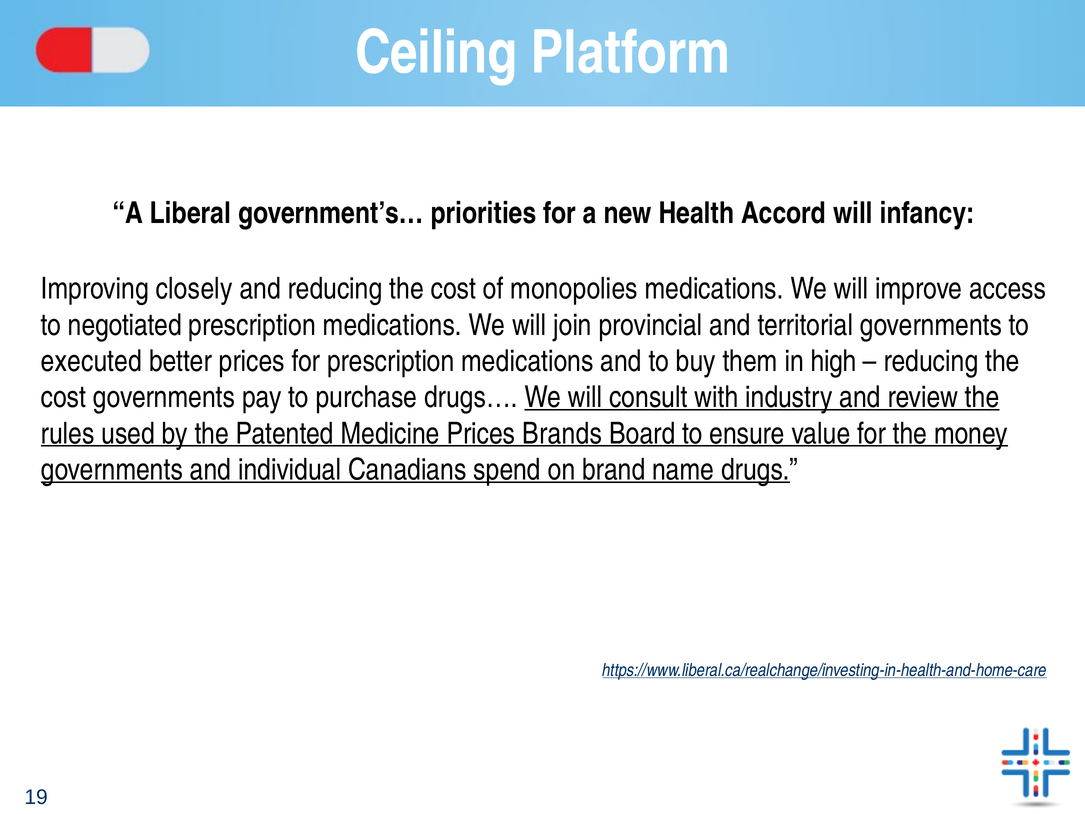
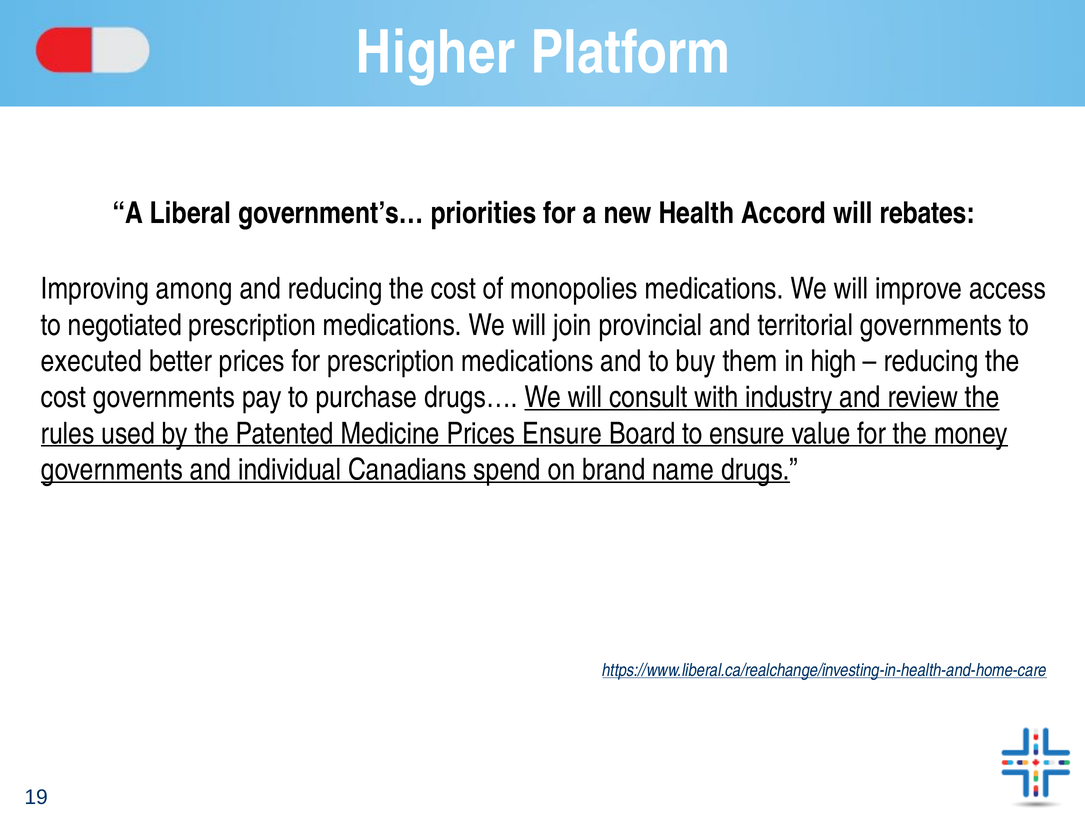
Ceiling: Ceiling -> Higher (436, 53)
infancy: infancy -> rebates (927, 213)
closely: closely -> among (194, 289)
Prices Brands: Brands -> Ensure (562, 434)
